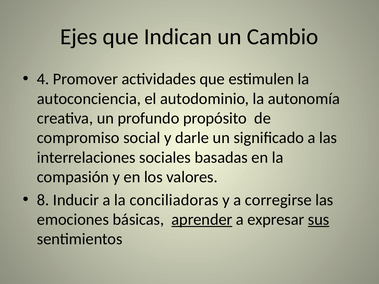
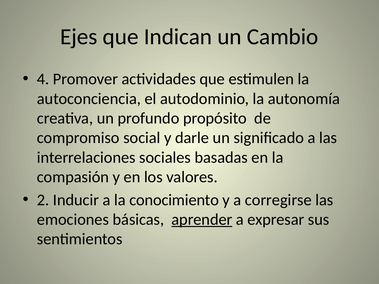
8: 8 -> 2 (43, 200)
conciliadoras: conciliadoras -> conocimiento (174, 200)
sus underline: present -> none (319, 220)
